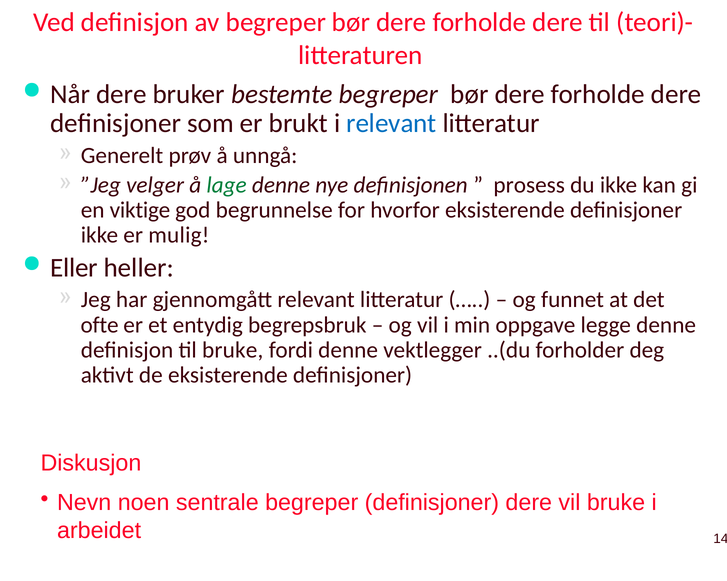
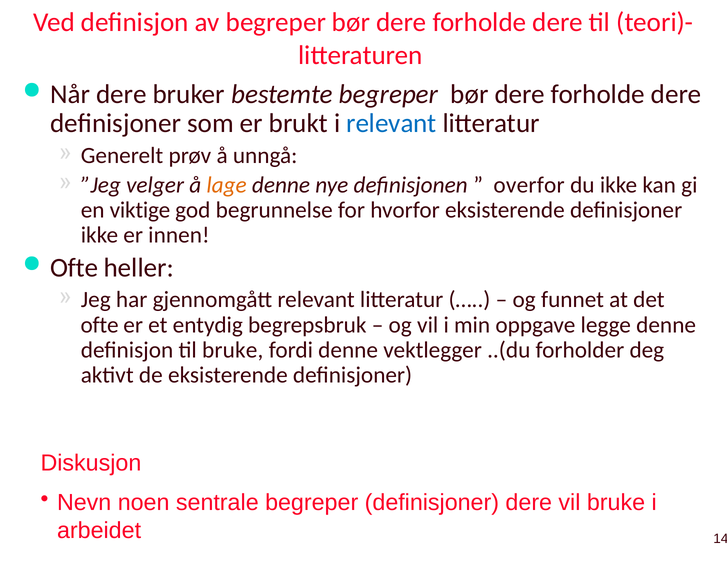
lage colour: green -> orange (227, 185)
prosess: prosess -> overfor (529, 185)
mulig: mulig -> innen (179, 236)
Eller: Eller -> Ofte (74, 268)
